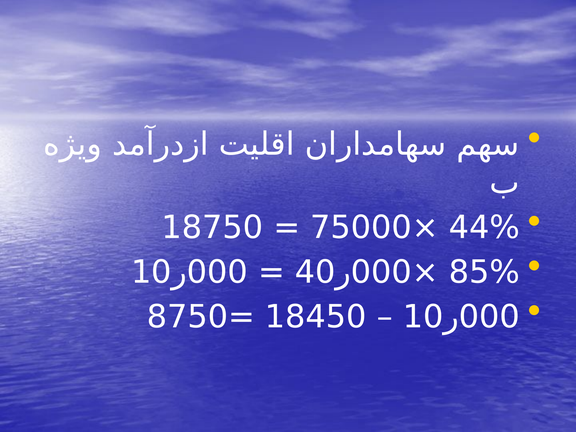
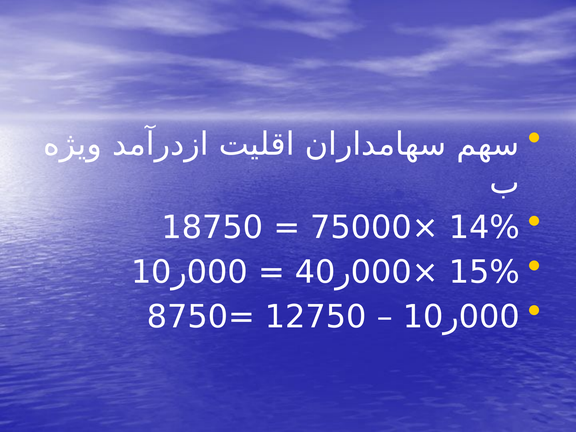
44%: 44% -> 14% (484, 228)
85%: 85% -> 15% (484, 272)
18450: 18450 -> 12750 (316, 317)
